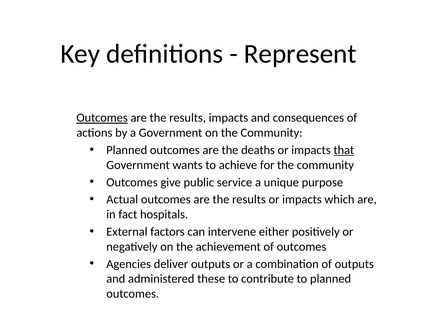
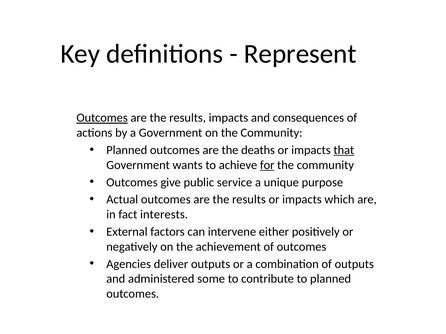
for underline: none -> present (267, 165)
hospitals: hospitals -> interests (164, 215)
these: these -> some (211, 279)
